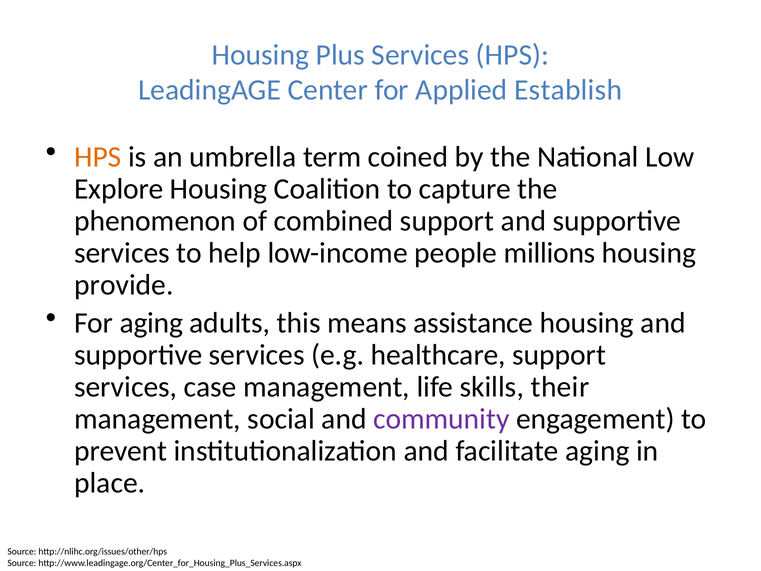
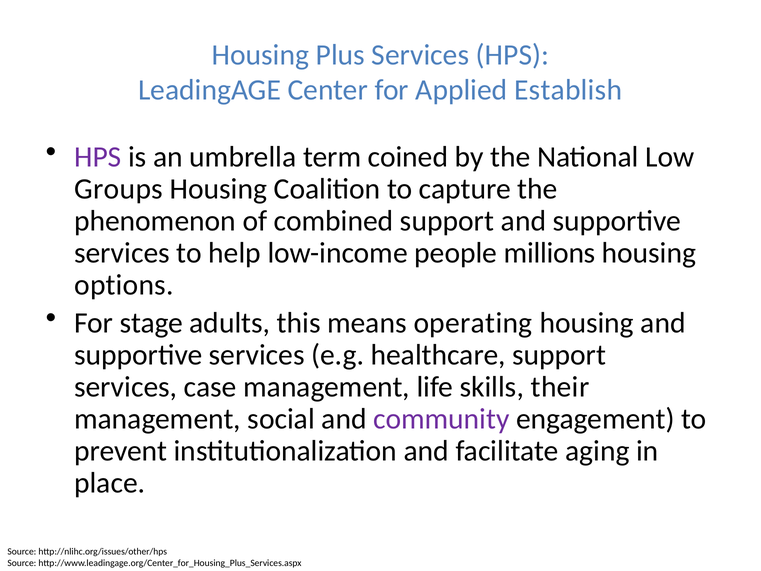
HPS colour: orange -> purple (98, 157)
Explore: Explore -> Groups (119, 189)
provide: provide -> options (124, 285)
For aging: aging -> stage (151, 323)
assistance: assistance -> operating (473, 323)
